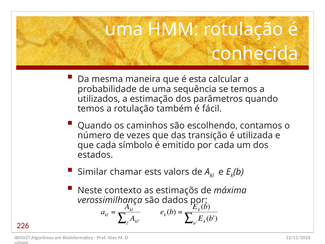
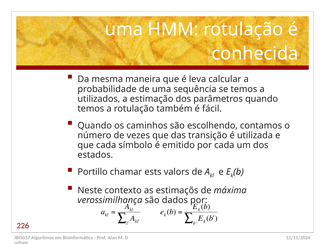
esta: esta -> leva (197, 79)
Similar: Similar -> Portillo (93, 172)
